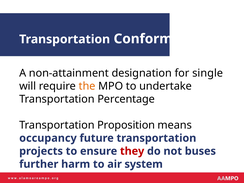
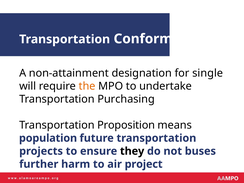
Percentage: Percentage -> Purchasing (126, 99)
occupancy: occupancy -> population (48, 138)
they colour: red -> black (132, 151)
system: system -> project (144, 164)
